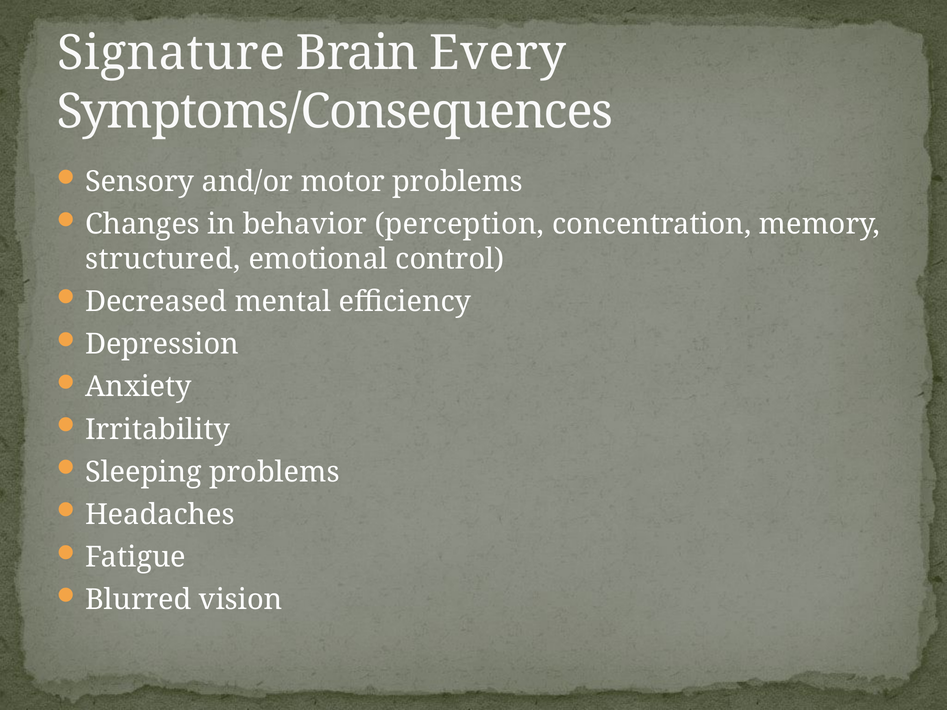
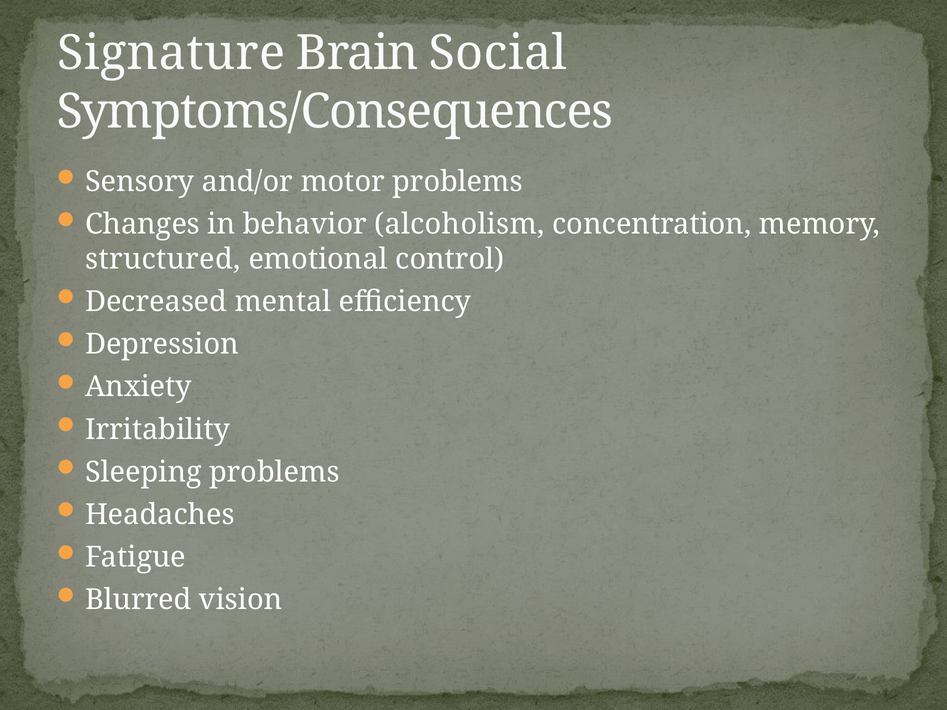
Every: Every -> Social (498, 53)
perception: perception -> alcoholism (459, 224)
